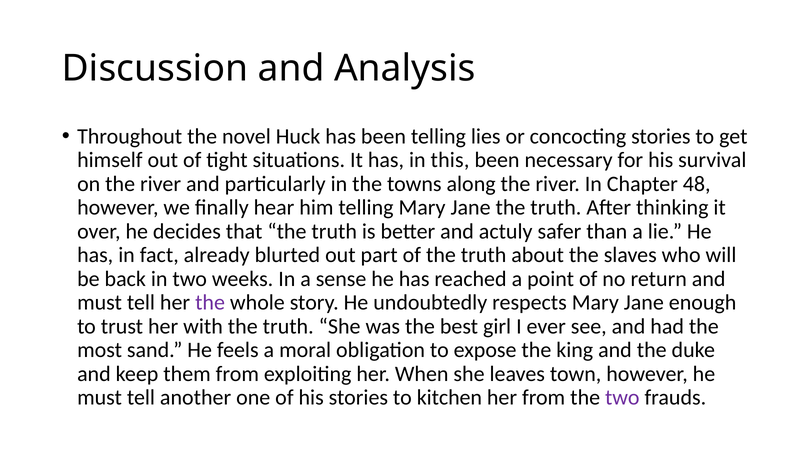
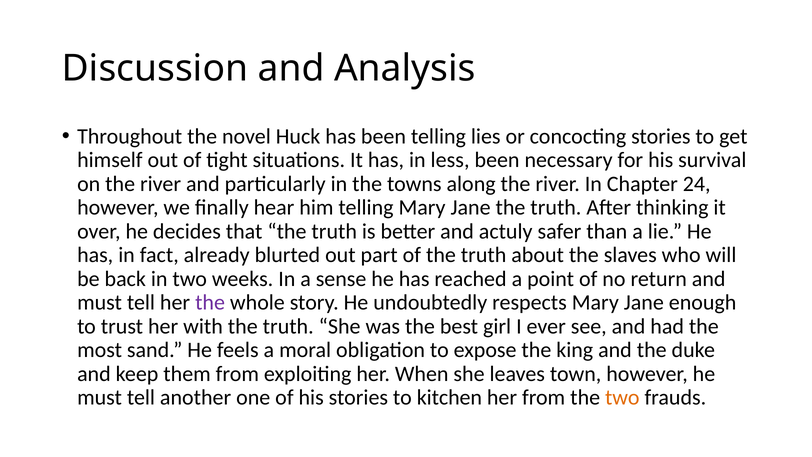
this: this -> less (450, 160)
48: 48 -> 24 (697, 184)
two colour: purple -> orange (622, 397)
